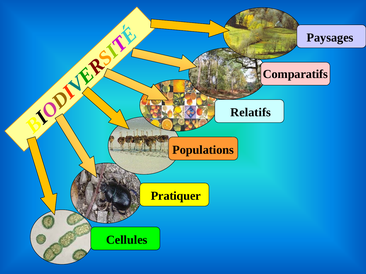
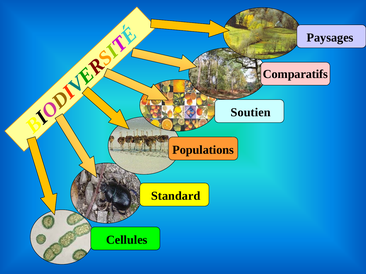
Relatifs: Relatifs -> Soutien (251, 113)
Pratiquer: Pratiquer -> Standard (176, 196)
